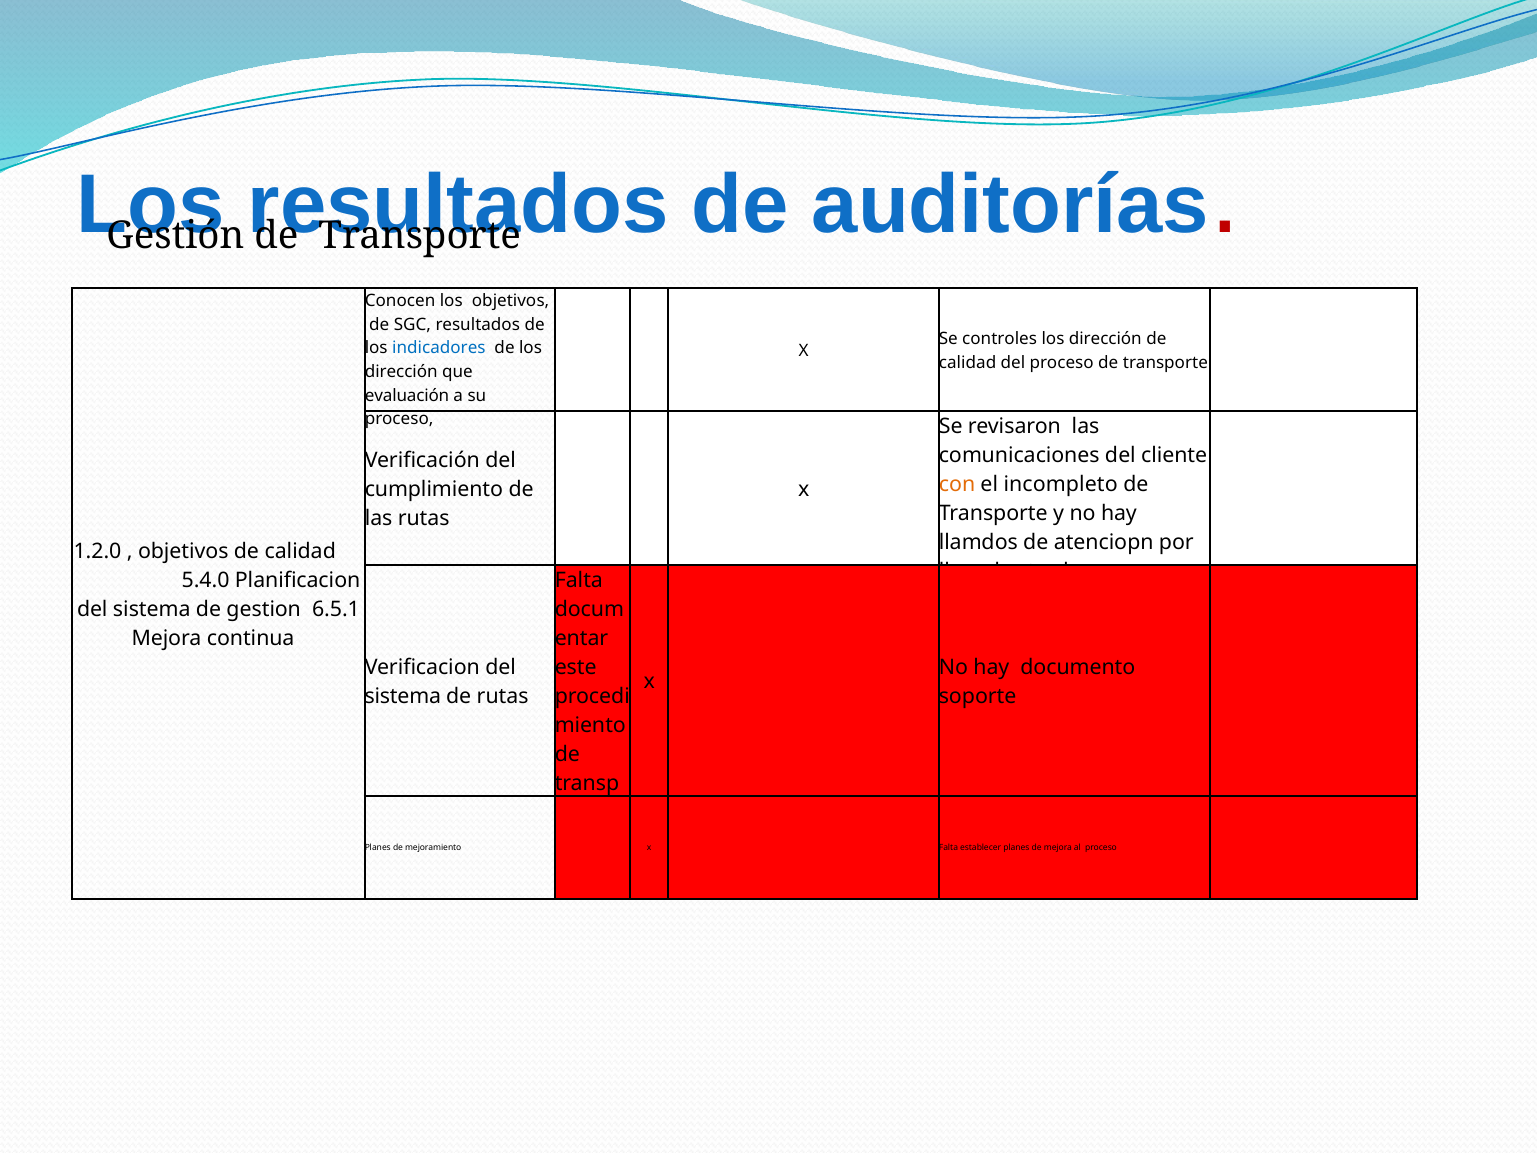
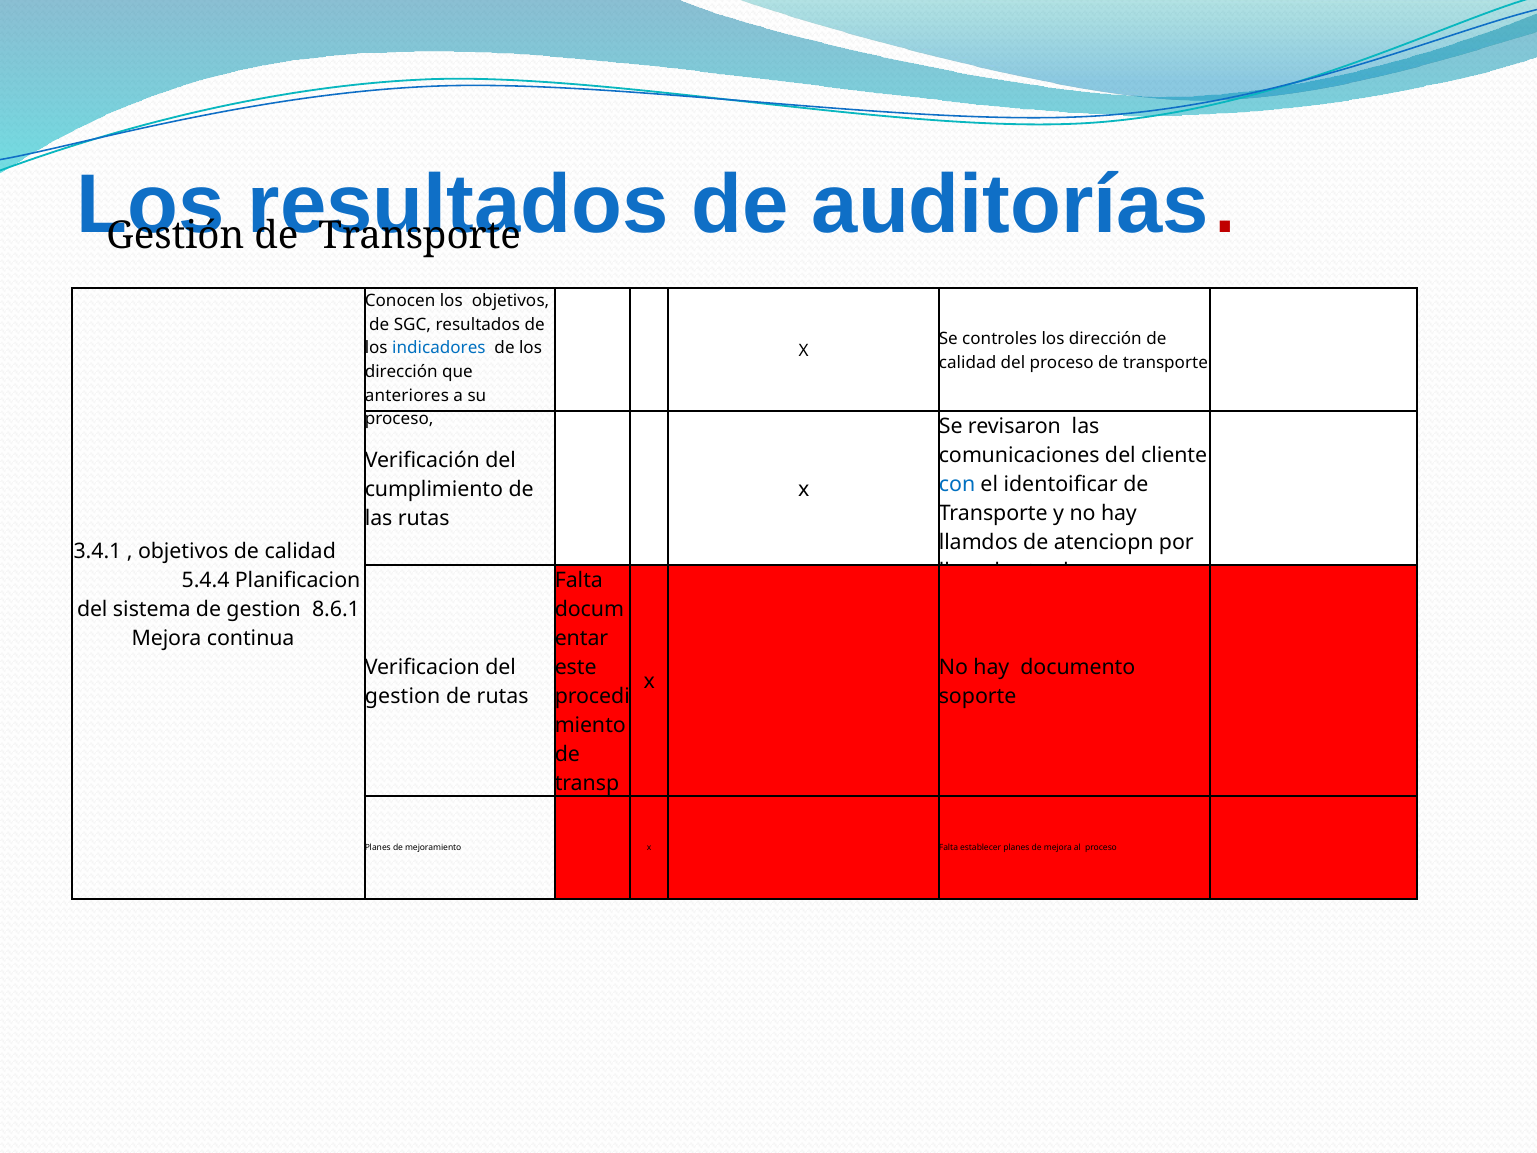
evaluación: evaluación -> anteriores (407, 395)
con colour: orange -> blue (957, 485)
incompleto: incompleto -> identoificar (1061, 485)
1.2.0: 1.2.0 -> 3.4.1 (97, 551)
5.4.0: 5.4.0 -> 5.4.4 (206, 580)
6.5.1: 6.5.1 -> 8.6.1 (336, 609)
sistema: sistema -> gestion (403, 696)
